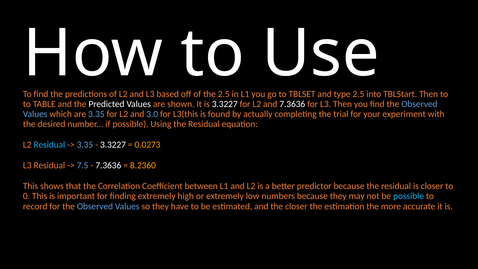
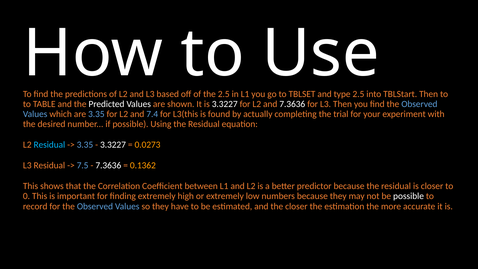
3.0: 3.0 -> 7.4 (152, 114)
8.2360: 8.2360 -> 0.1362 (143, 165)
possible colour: light blue -> white (409, 196)
